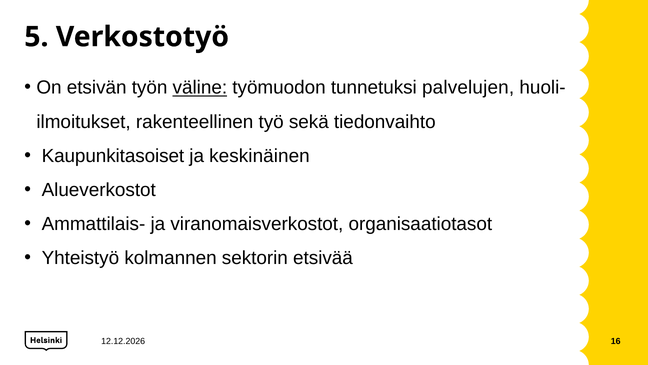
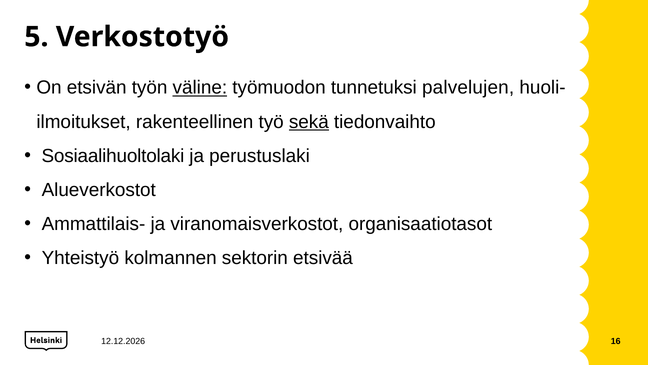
sekä underline: none -> present (309, 122)
Kaupunkitasoiset: Kaupunkitasoiset -> Sosiaalihuoltolaki (113, 156)
keskinäinen: keskinäinen -> perustuslaki (260, 156)
